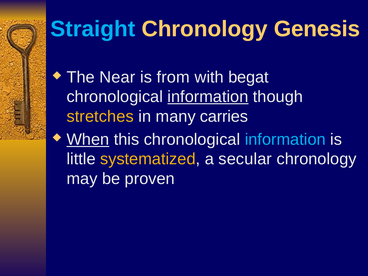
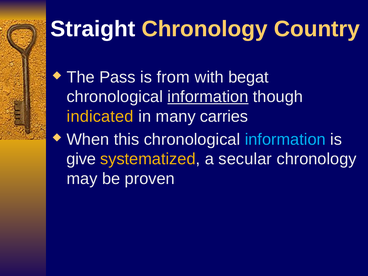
Straight colour: light blue -> white (93, 29)
Genesis: Genesis -> Country (317, 29)
Near: Near -> Pass (117, 77)
stretches: stretches -> indicated (100, 116)
When underline: present -> none (88, 139)
little: little -> give (81, 159)
